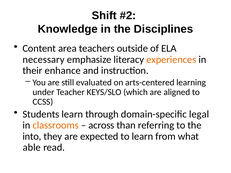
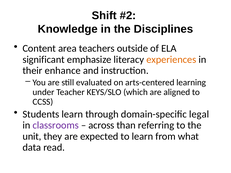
necessary: necessary -> significant (44, 60)
classrooms colour: orange -> purple (56, 125)
into: into -> unit (32, 137)
able: able -> data (32, 148)
